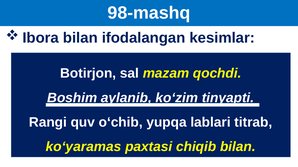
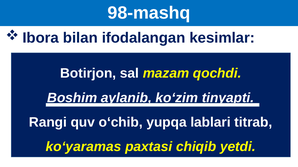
chiqib bilan: bilan -> yetdi (238, 147)
